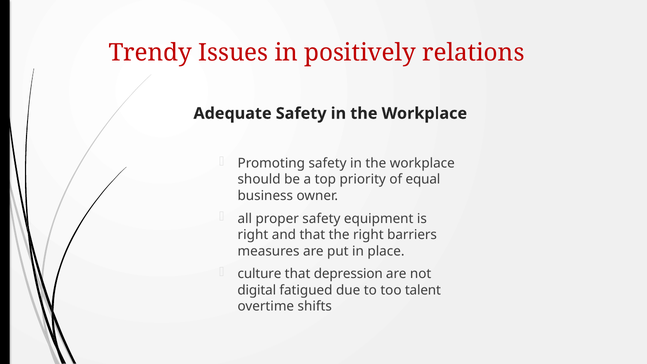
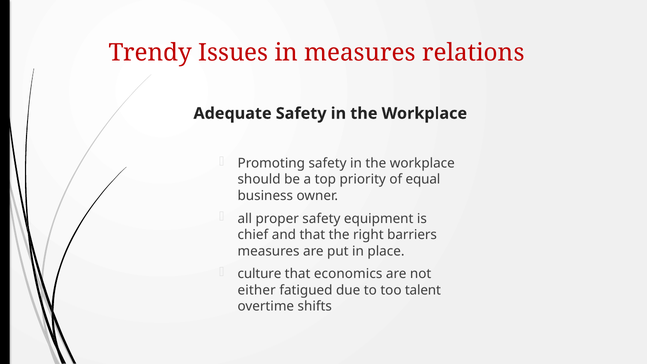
in positively: positively -> measures (360, 53)
right: right -> chief (253, 235)
depression: depression -> economics (348, 274)
digital: digital -> either (257, 290)
